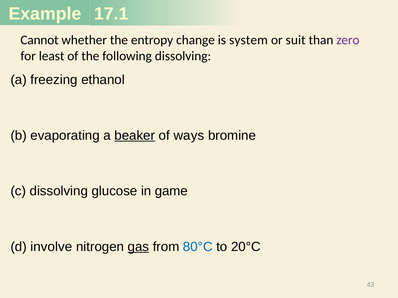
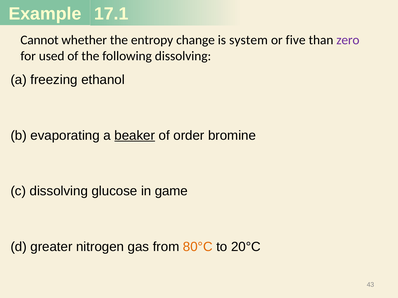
suit: suit -> five (296, 40)
least: least -> used (52, 56)
ways: ways -> order (189, 136)
involve: involve -> greater (51, 247)
gas underline: present -> none (138, 247)
80°C colour: blue -> orange (198, 247)
